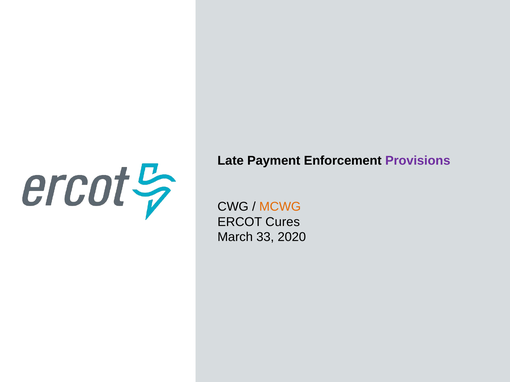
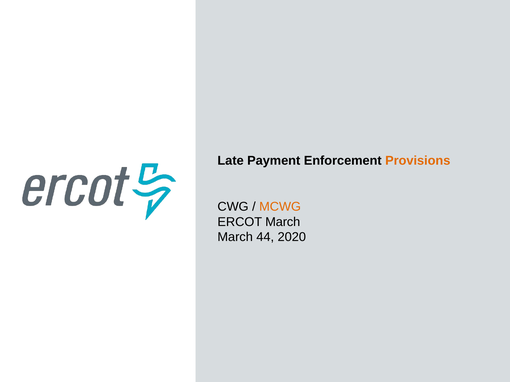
Provisions colour: purple -> orange (418, 161)
ERCOT Cures: Cures -> March (283, 222)
33: 33 -> 44 (265, 237)
